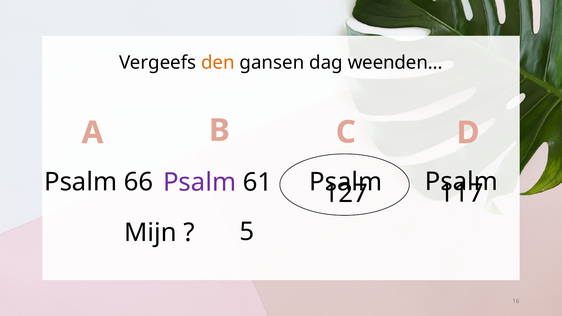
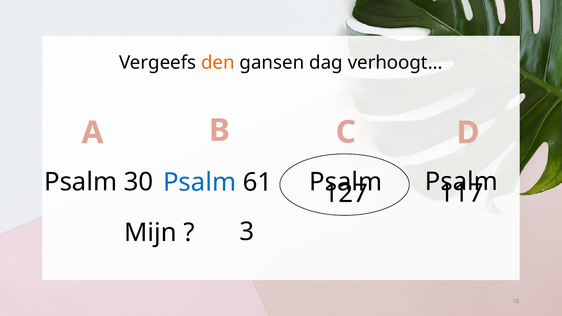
weenden…: weenden… -> verhoogt… (395, 63)
66: 66 -> 30 (139, 182)
Psalm colour: purple -> blue (200, 183)
5: 5 -> 3 (247, 232)
